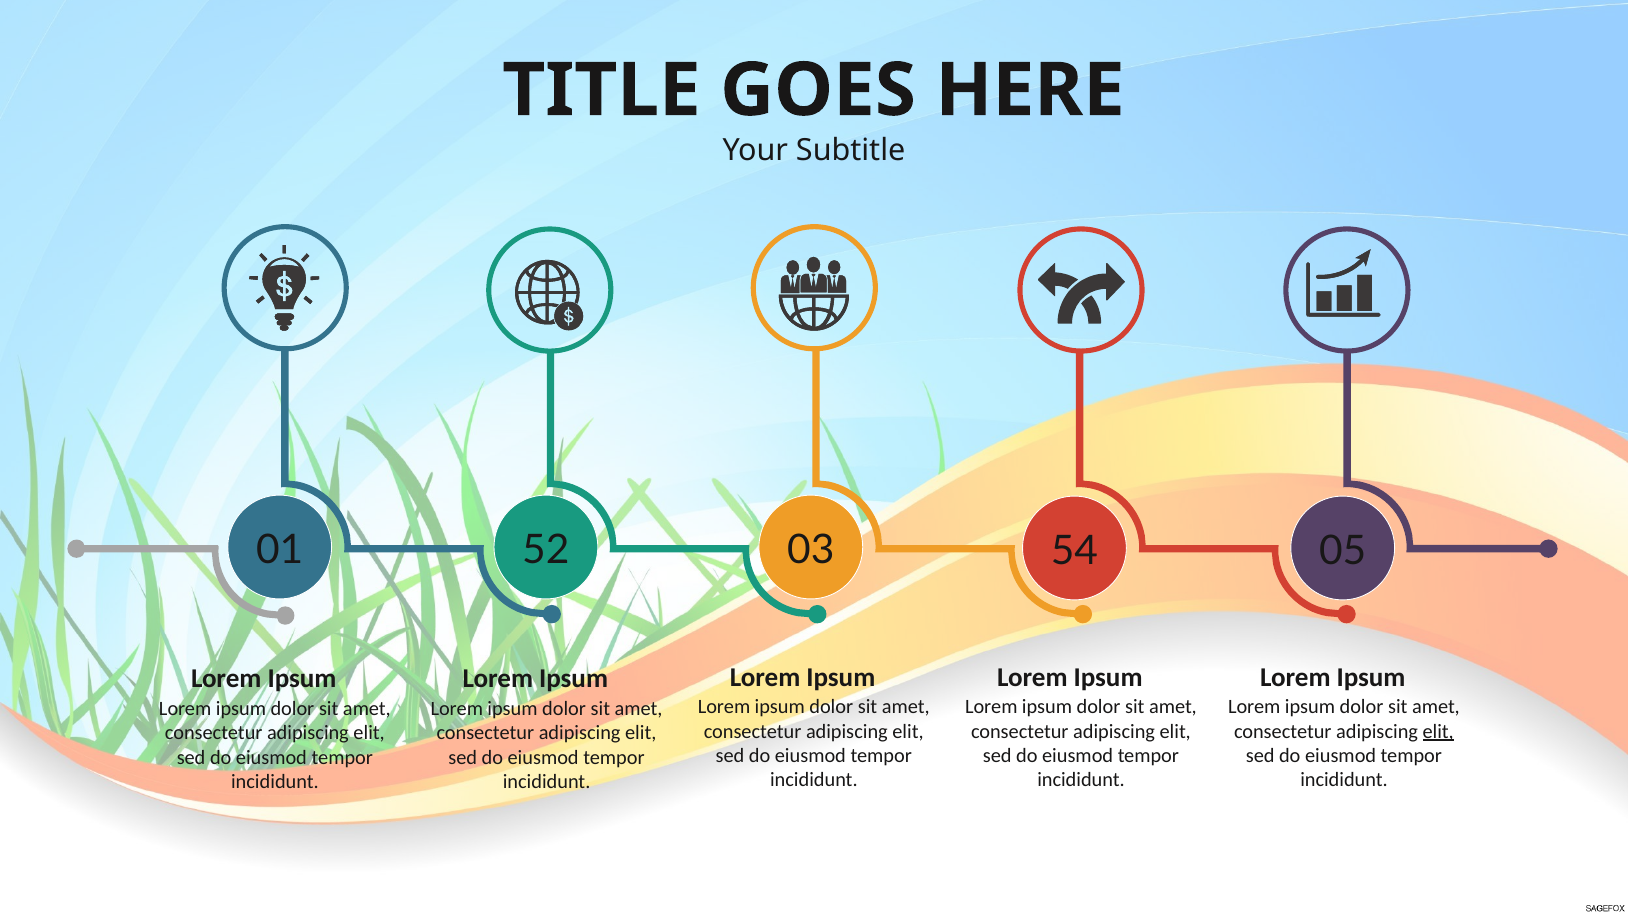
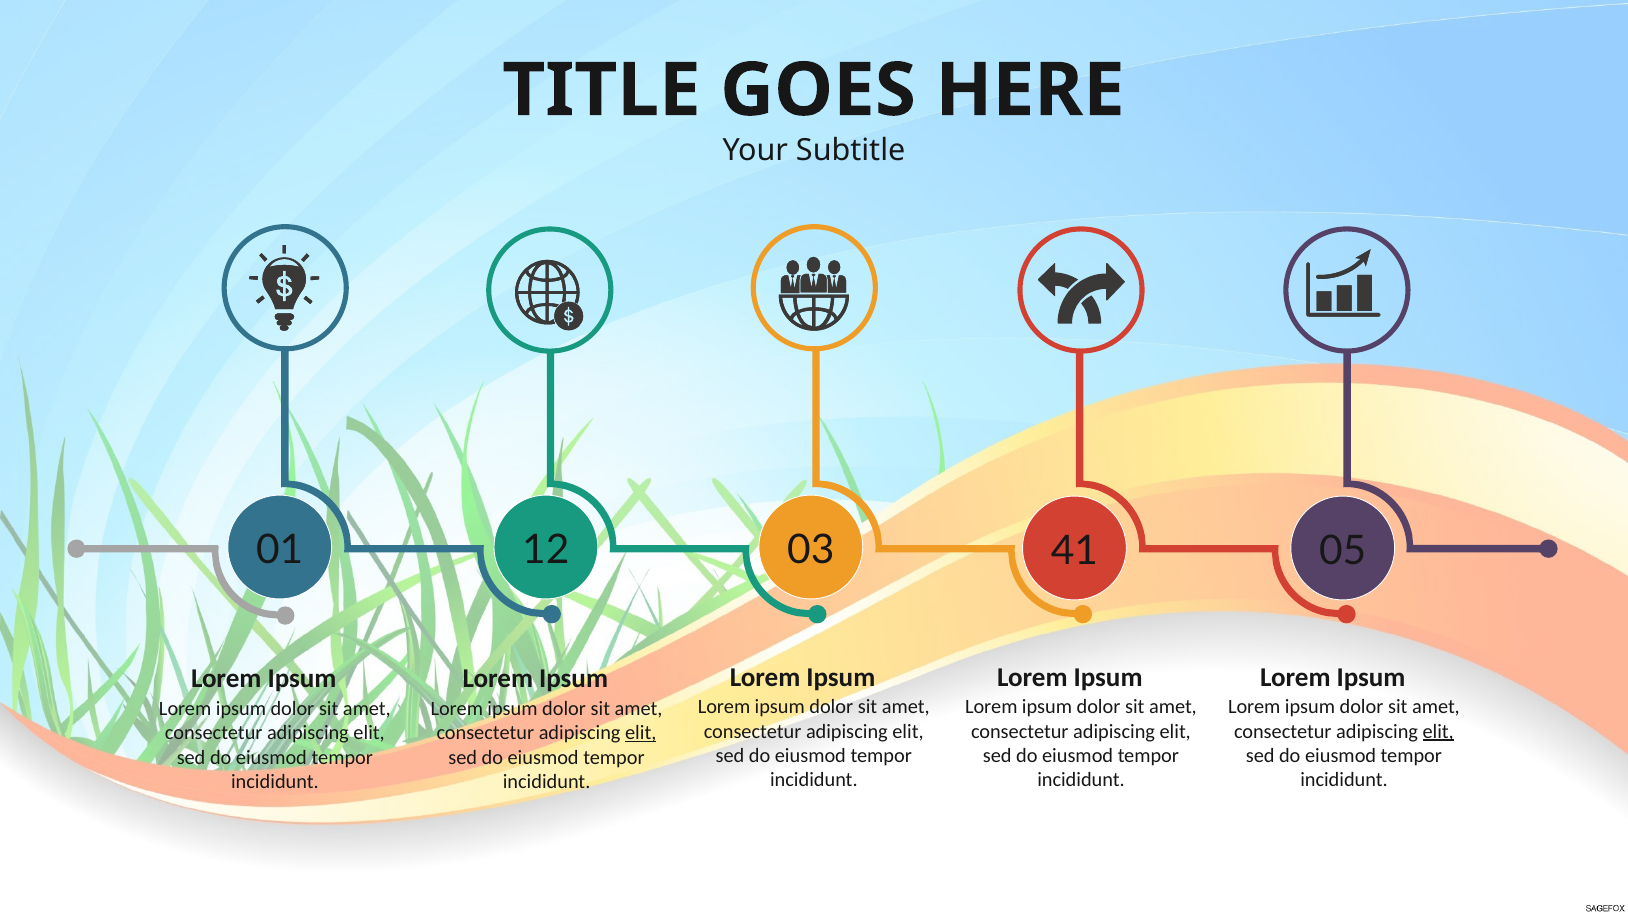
52: 52 -> 12 (546, 550)
54: 54 -> 41 (1074, 551)
elit underline: none -> present (641, 733)
